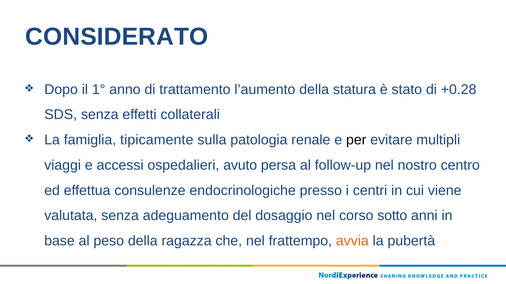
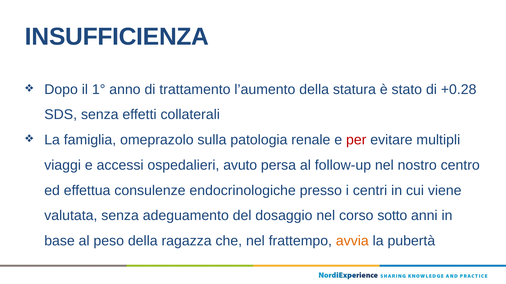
CONSIDERATO: CONSIDERATO -> INSUFFICIENZA (117, 37)
tipicamente: tipicamente -> omeprazolo (157, 140)
per colour: black -> red (356, 140)
